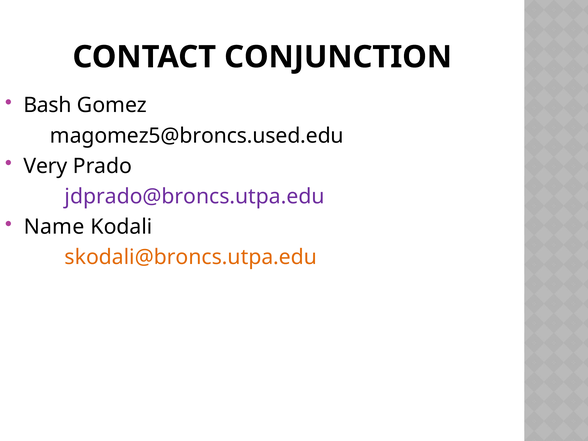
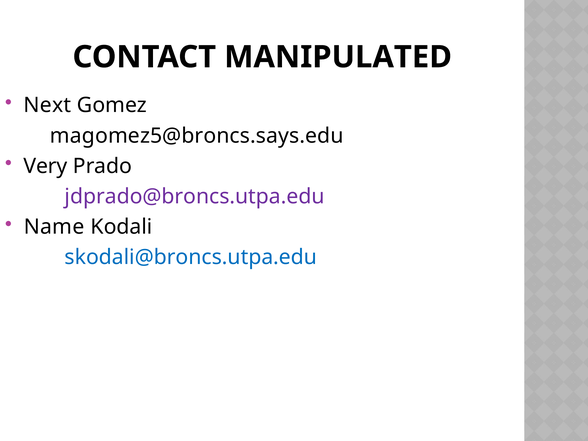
CONJUNCTION: CONJUNCTION -> MANIPULATED (338, 57)
Bash: Bash -> Next (47, 105)
magomez5@broncs.used.edu: magomez5@broncs.used.edu -> magomez5@broncs.says.edu (197, 136)
skodali@broncs.utpa.edu colour: orange -> blue (191, 257)
